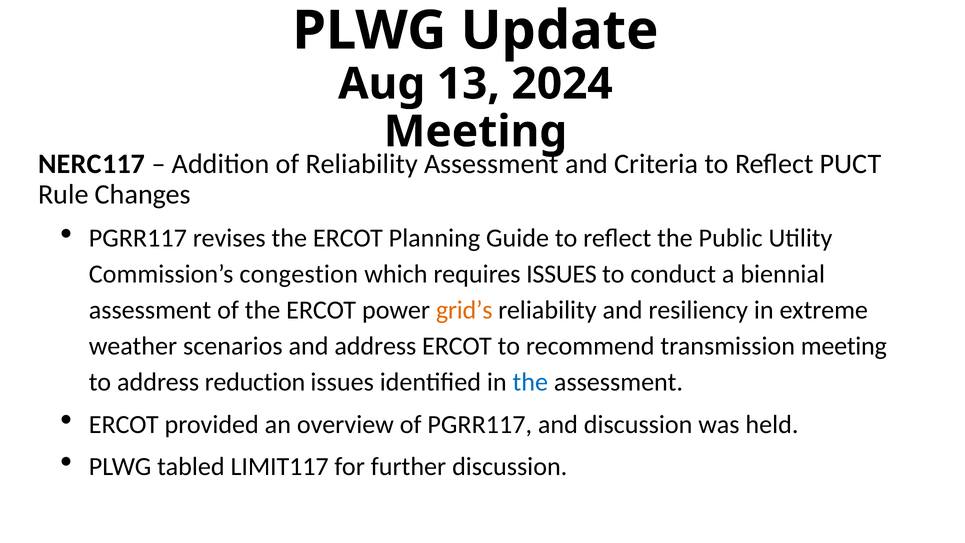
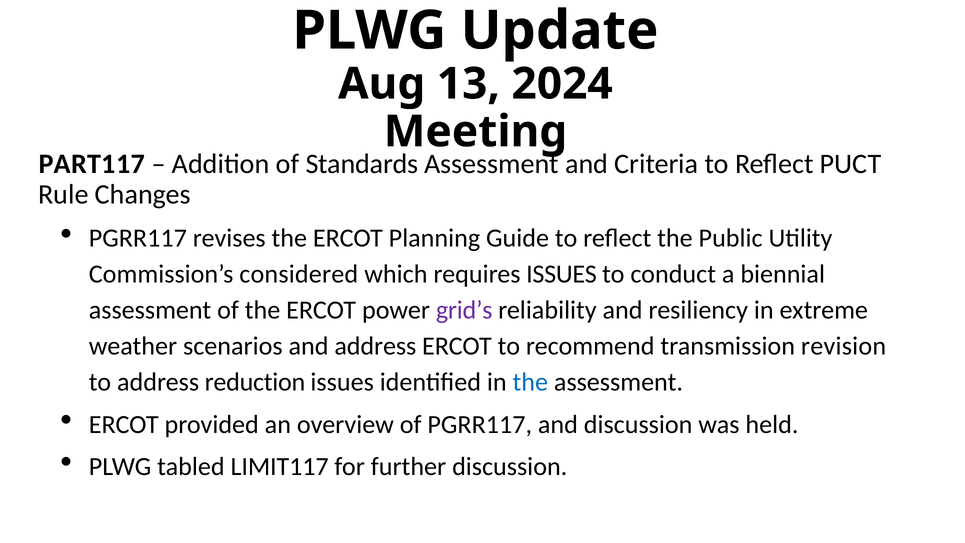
NERC117: NERC117 -> PART117 (92, 164)
of Reliability: Reliability -> Standards (362, 164)
congestion: congestion -> considered (299, 274)
grid’s colour: orange -> purple (464, 310)
transmission meeting: meeting -> revision (844, 346)
